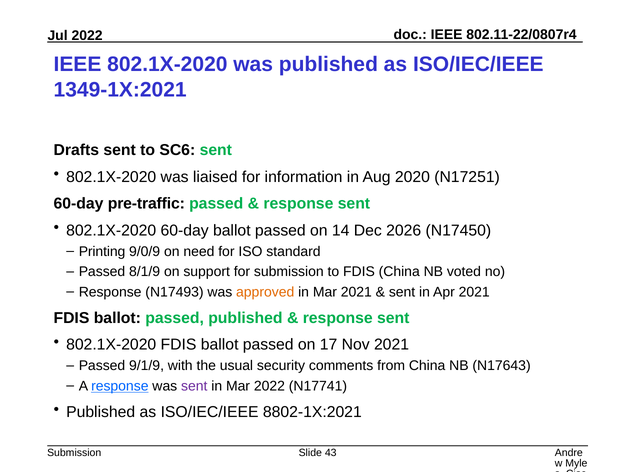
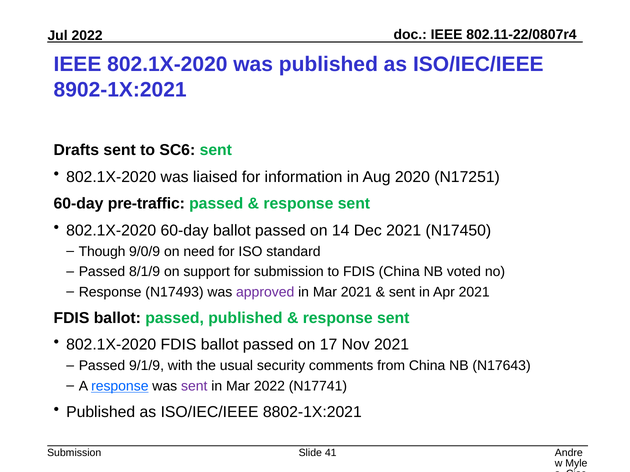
1349-1X:2021: 1349-1X:2021 -> 8902-1X:2021 (120, 90)
Dec 2026: 2026 -> 2021 (404, 231)
Printing: Printing -> Though (102, 252)
approved colour: orange -> purple (265, 292)
43: 43 -> 41 (331, 453)
